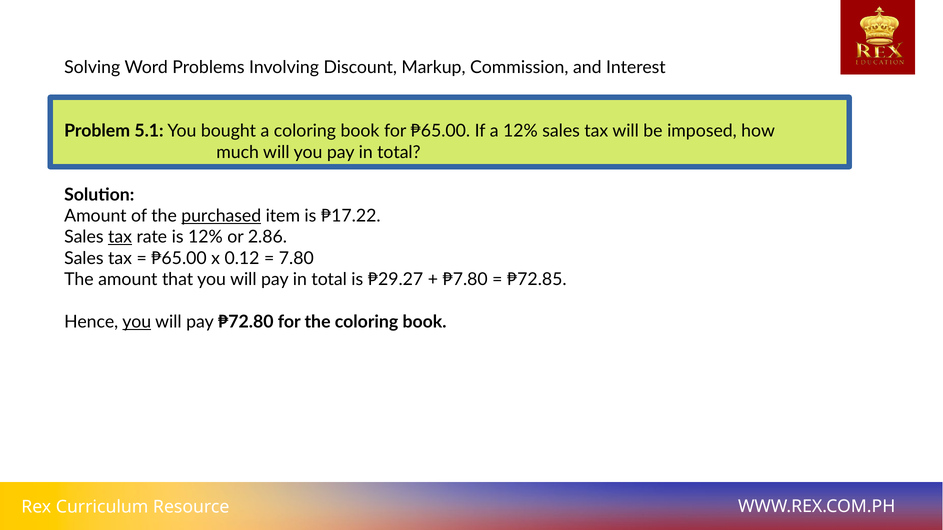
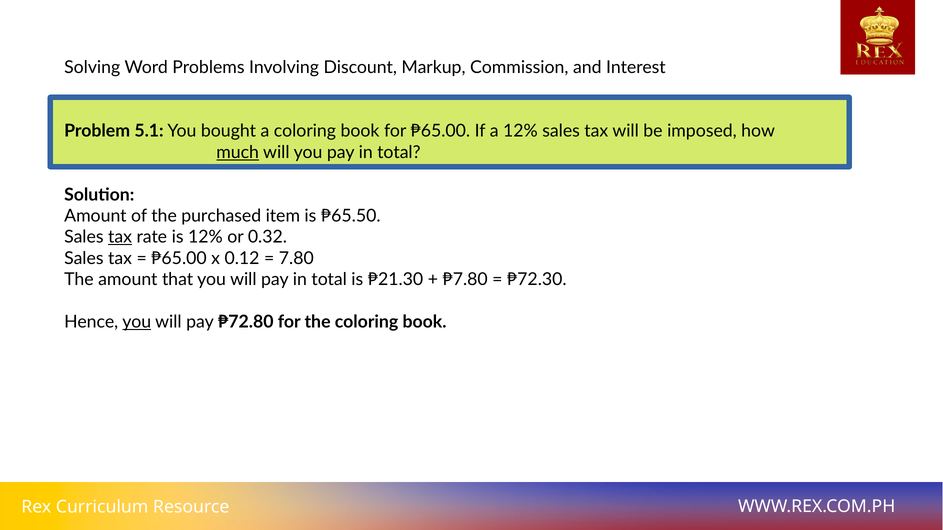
much underline: none -> present (238, 152)
purchased underline: present -> none (221, 216)
₱17.22: ₱17.22 -> ₱65.50 (351, 216)
2.86: 2.86 -> 0.32 (267, 237)
₱29.27: ₱29.27 -> ₱21.30 (395, 280)
₱72.85: ₱72.85 -> ₱72.30 (537, 280)
